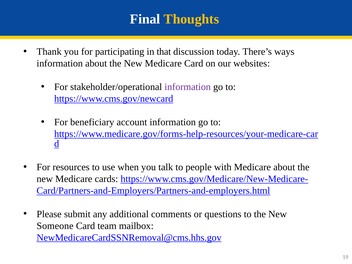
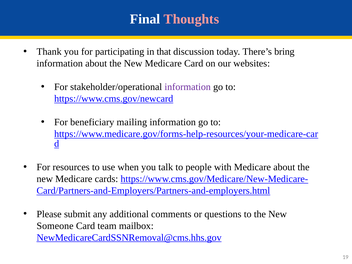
Thoughts colour: yellow -> pink (191, 19)
ways: ways -> bring (284, 52)
account: account -> mailing (132, 122)
